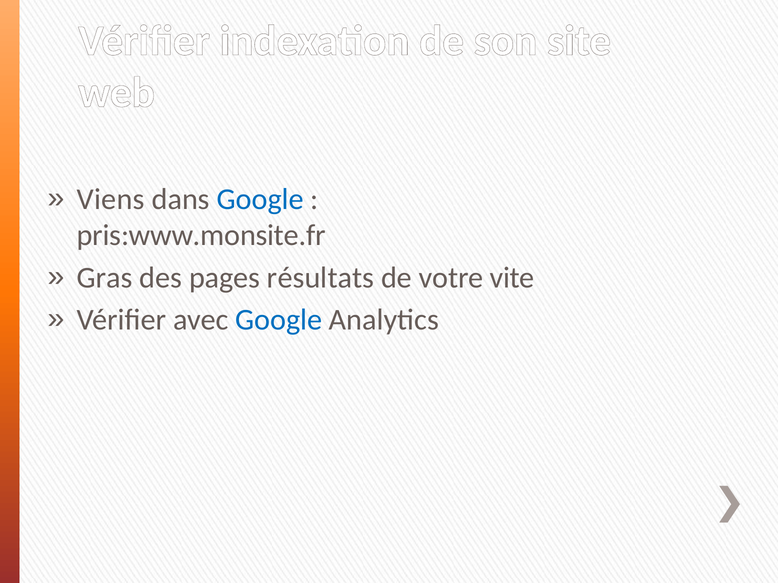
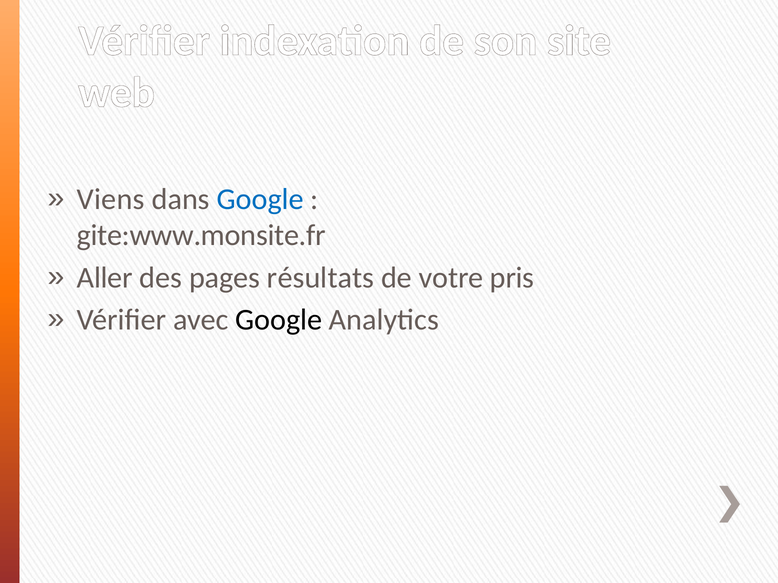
pris:www.monsite.fr: pris:www.monsite.fr -> gite:www.monsite.fr (201, 236)
Gras: Gras -> Aller (105, 278)
vite: vite -> pris (512, 278)
Google colour: blue -> black (279, 320)
